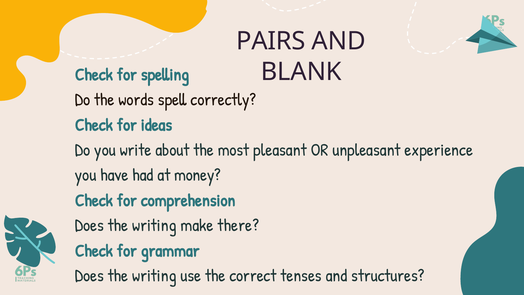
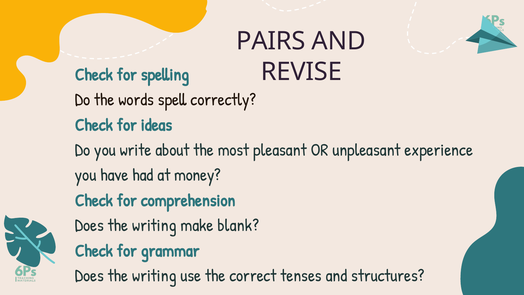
BLANK: BLANK -> REVISE (301, 72)
there: there -> blank (238, 225)
